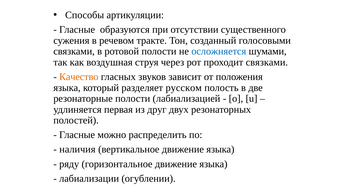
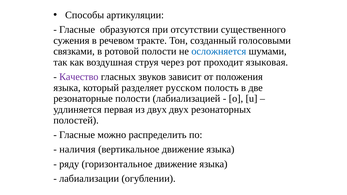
проходит связками: связками -> языковая (267, 62)
Качество colour: orange -> purple (79, 77)
из друг: друг -> двух (157, 110)
